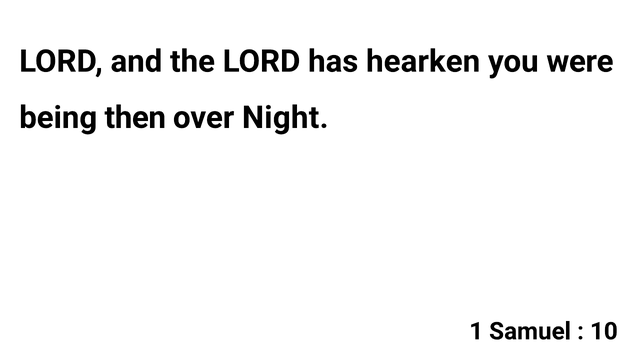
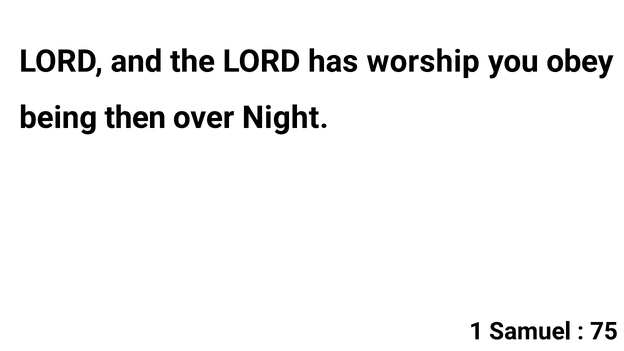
hearken: hearken -> worship (423, 61)
were: were -> obey (580, 61)
10: 10 -> 75 (604, 331)
